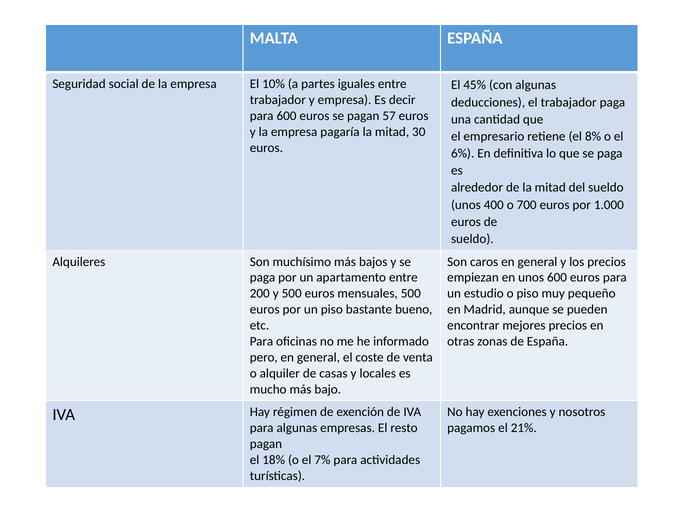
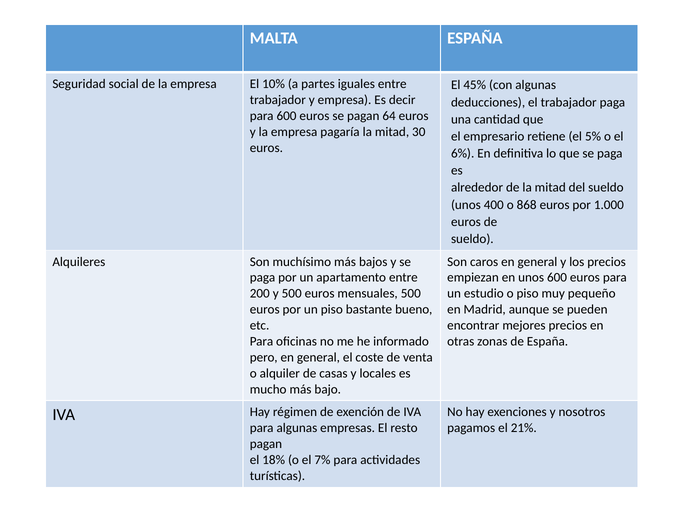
57: 57 -> 64 (389, 116)
8%: 8% -> 5% (593, 136)
700: 700 -> 868 (527, 205)
